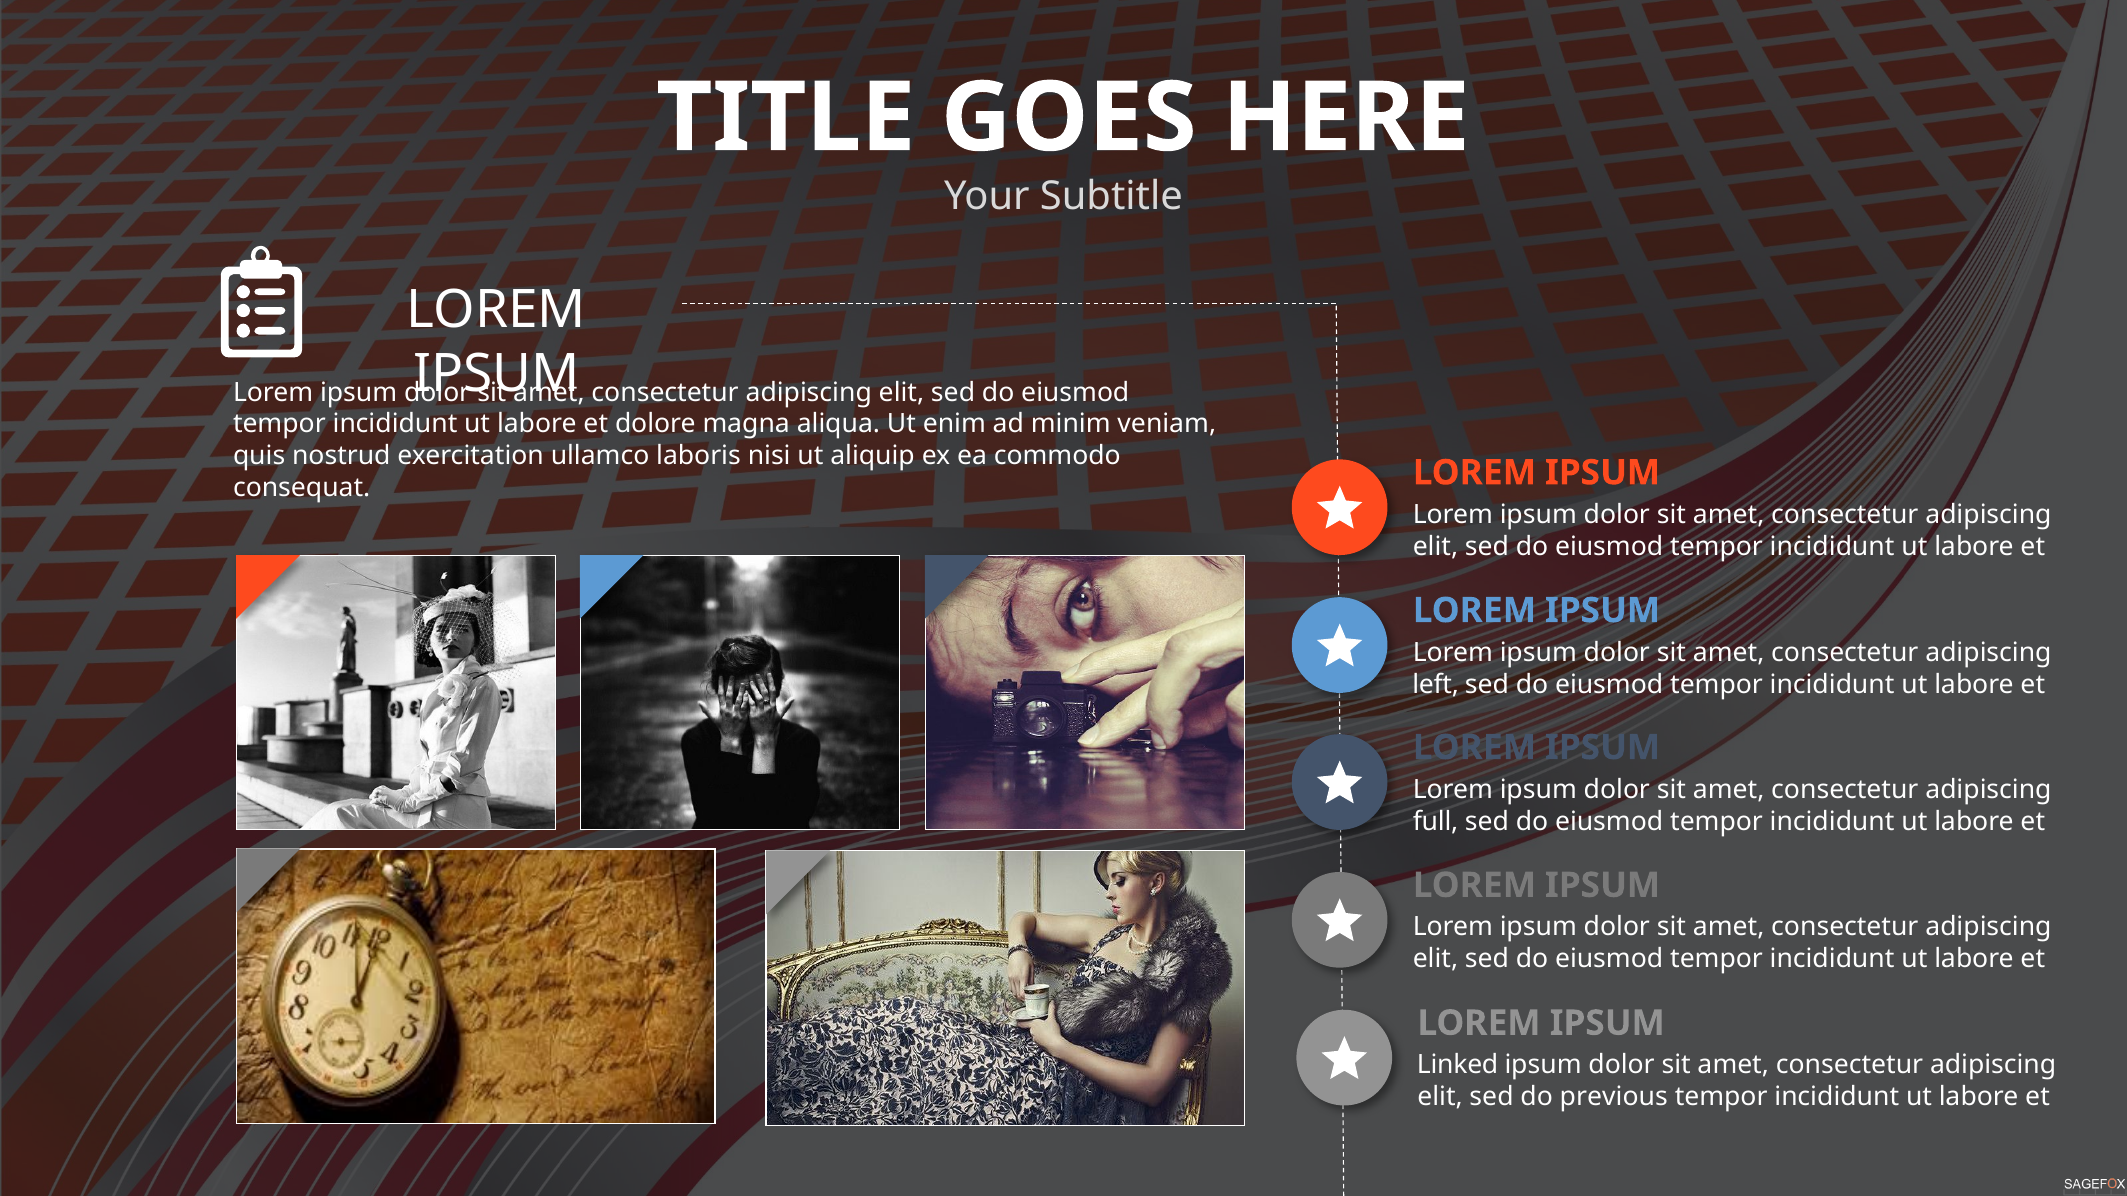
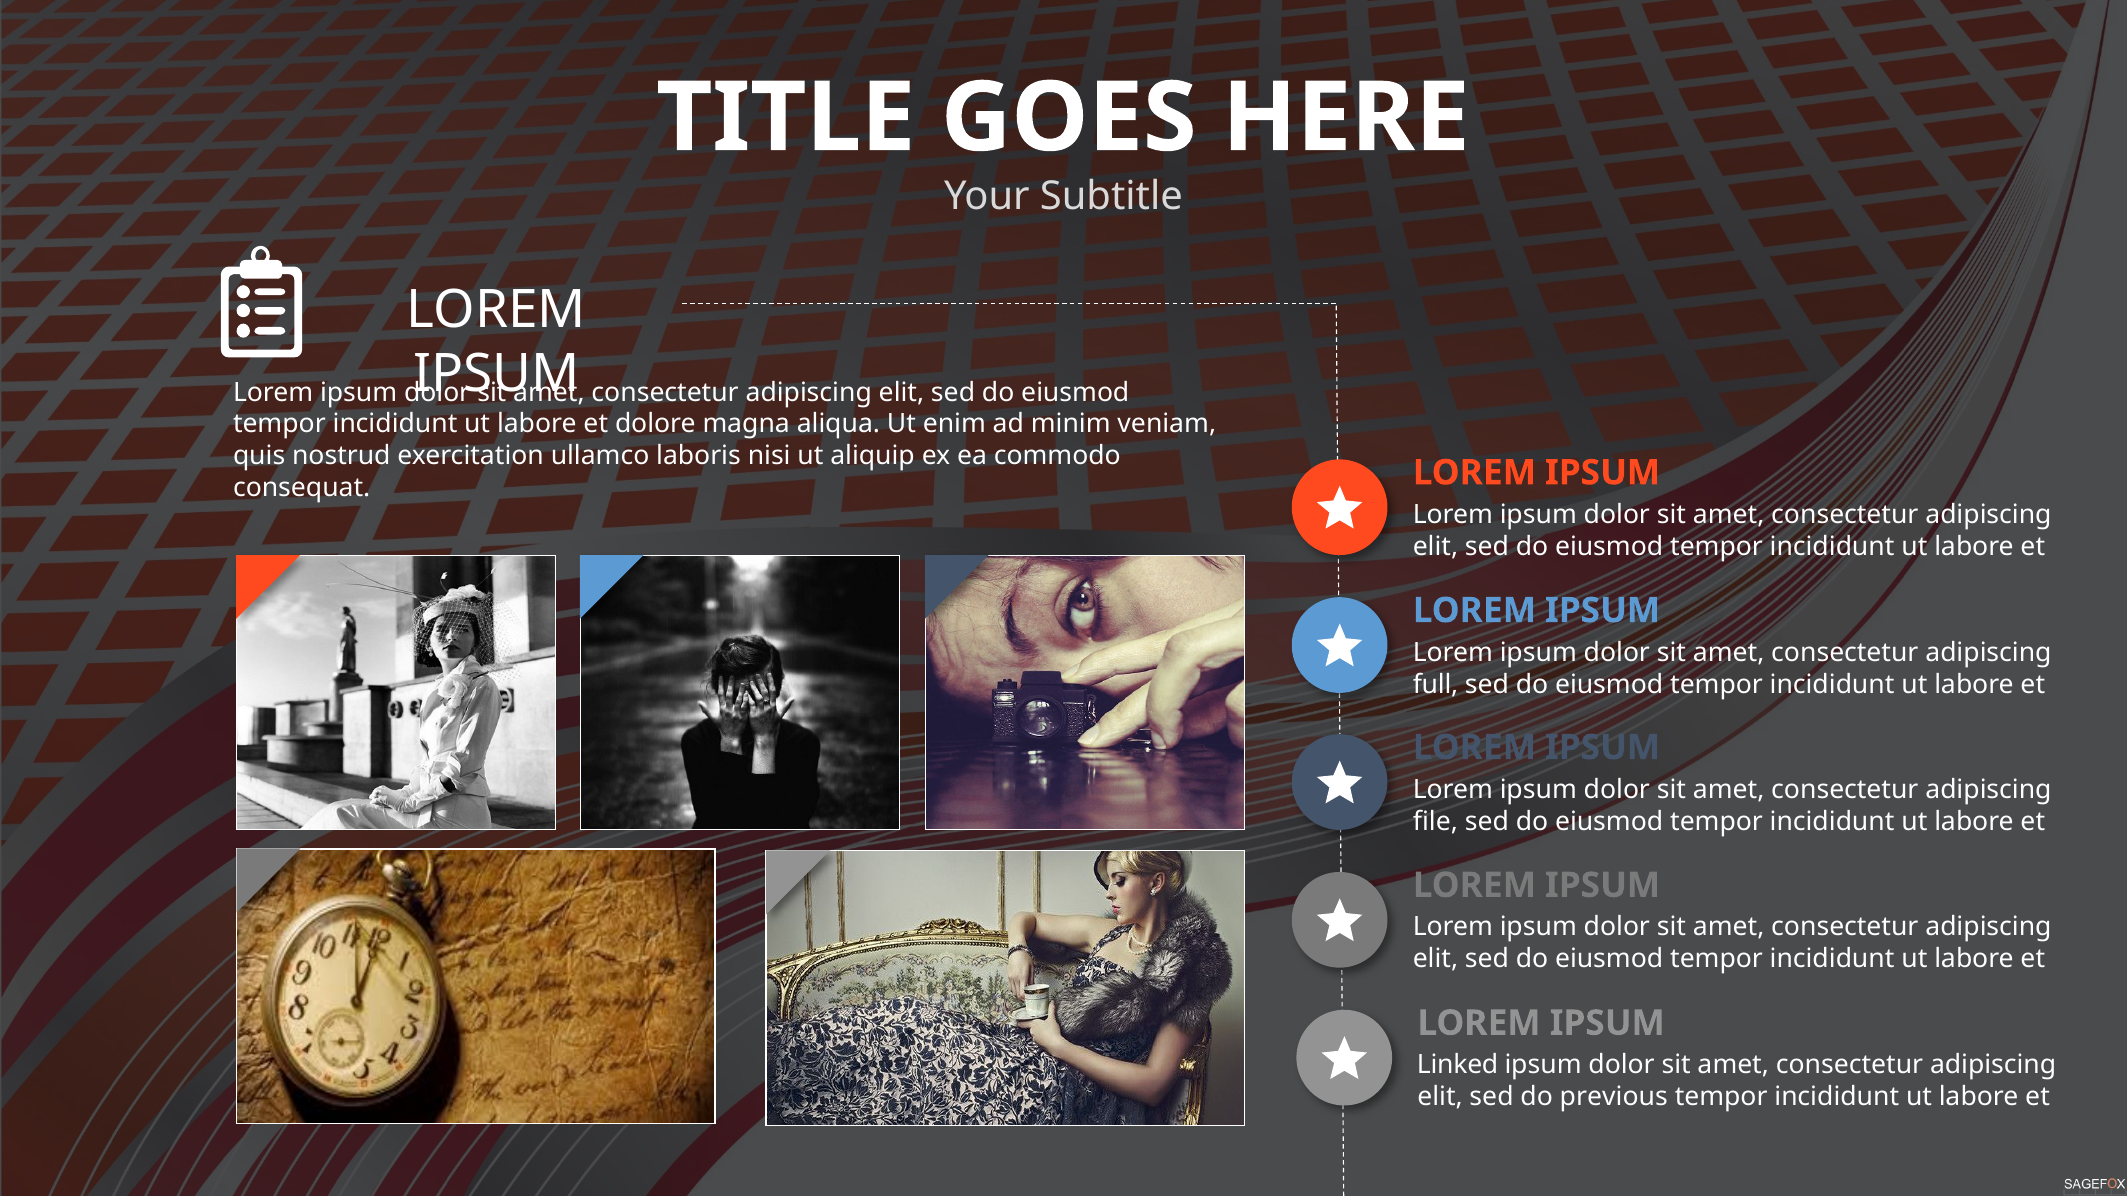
left: left -> full (1436, 685)
full: full -> file (1435, 822)
